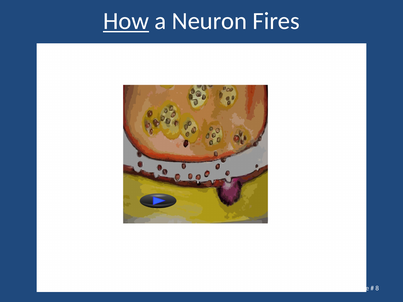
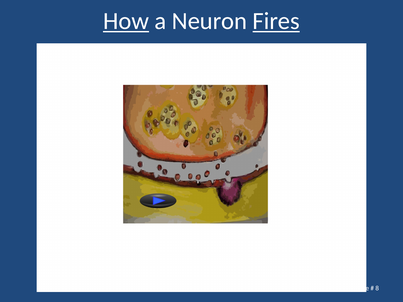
Fires underline: none -> present (276, 21)
